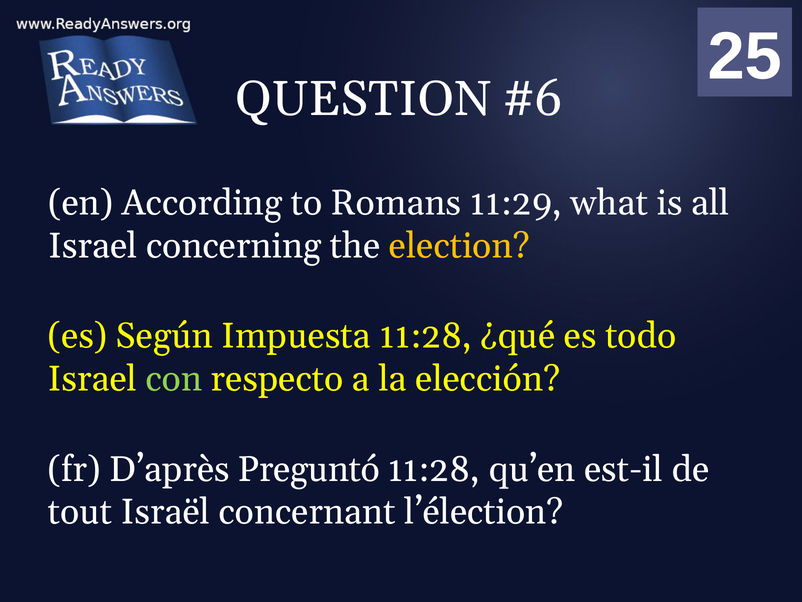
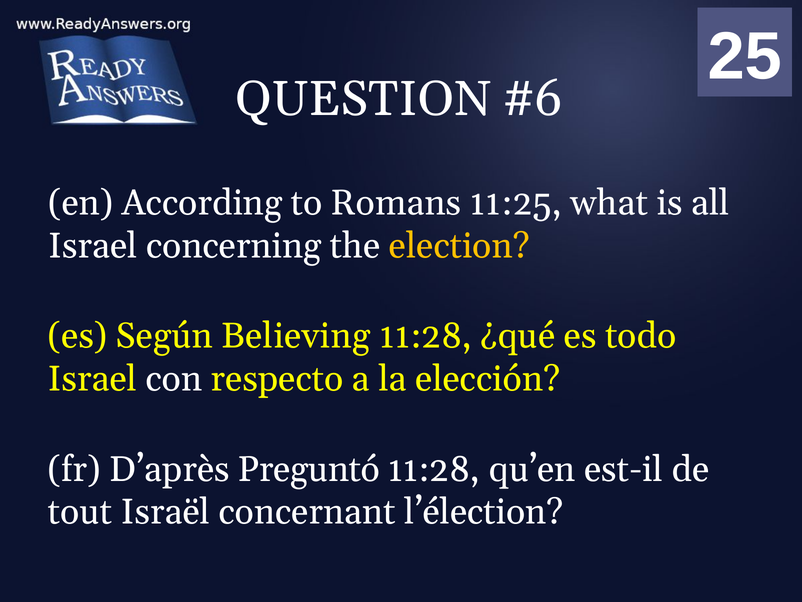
11:29: 11:29 -> 11:25 (516, 203)
Impuesta: Impuesta -> Believing (296, 336)
con colour: light green -> white (174, 379)
